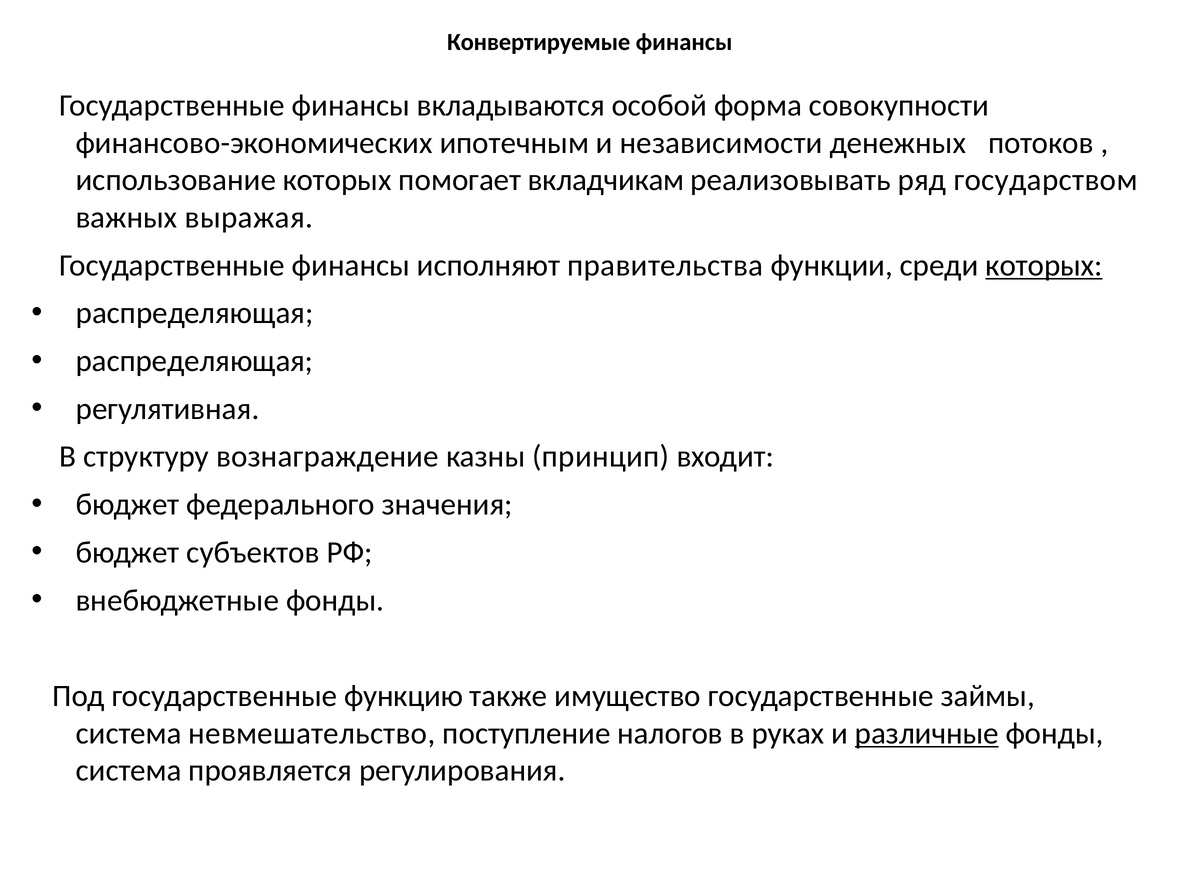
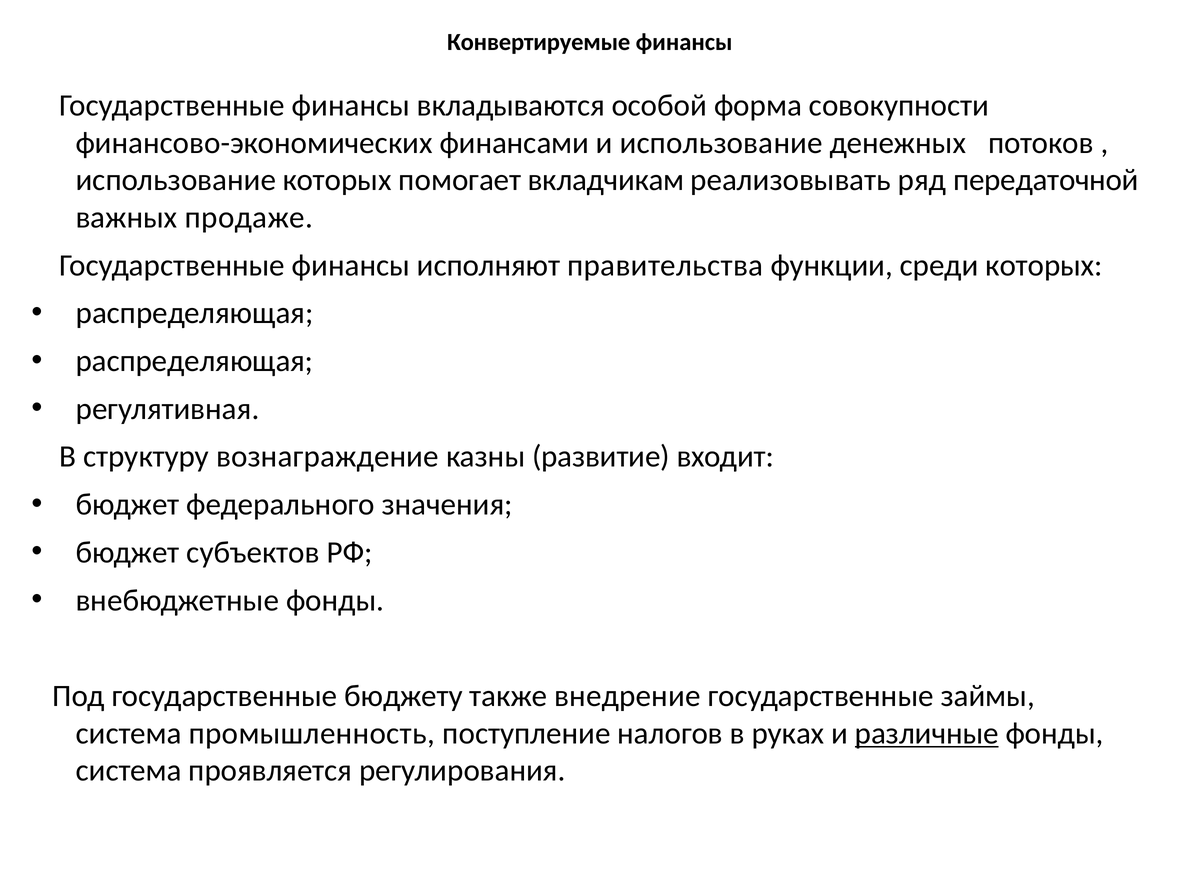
ипотечным: ипотечным -> финансами (514, 143)
и независимости: независимости -> использование (721, 143)
государством: государством -> передаточной (1046, 180)
выражая: выражая -> продаже (249, 217)
которых underline: present -> none (1044, 265)
принцип: принцип -> развитие (601, 457)
функцию: функцию -> бюджету (404, 696)
имущество: имущество -> внедрение (627, 696)
невмешательство: невмешательство -> промышленность (312, 733)
